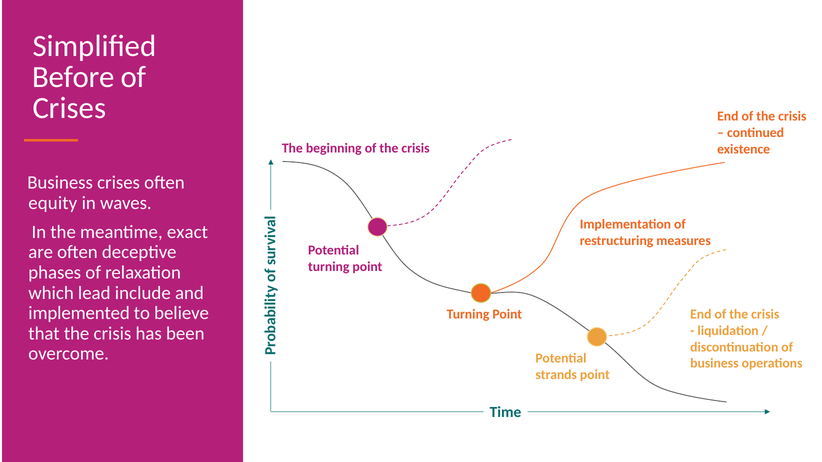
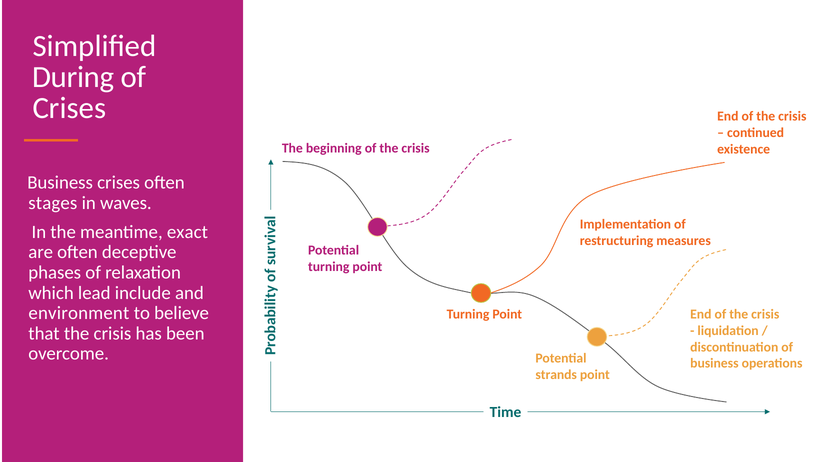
Before: Before -> During (73, 77)
equity: equity -> stages (53, 203)
implemented: implemented -> environment (79, 313)
